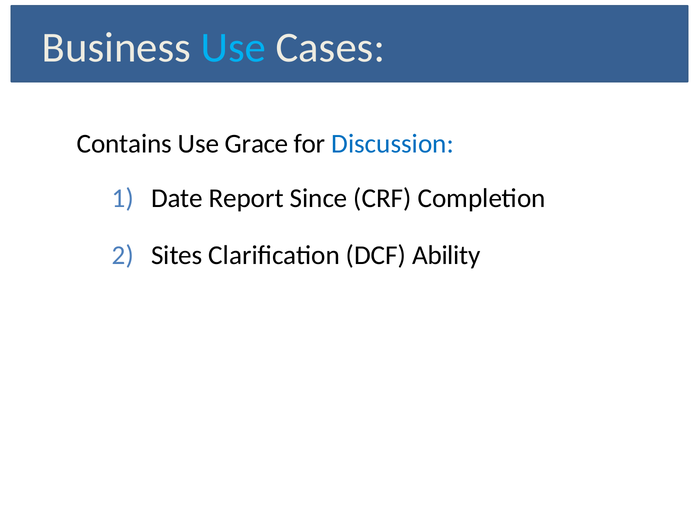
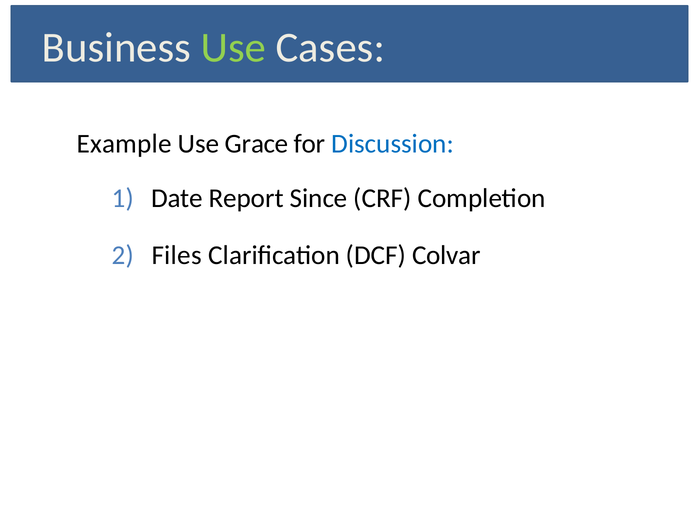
Use colour: light blue -> light green (233, 48)
Contains: Contains -> Example (124, 144)
Sites: Sites -> Files (177, 255)
Ability: Ability -> Colvar (446, 255)
